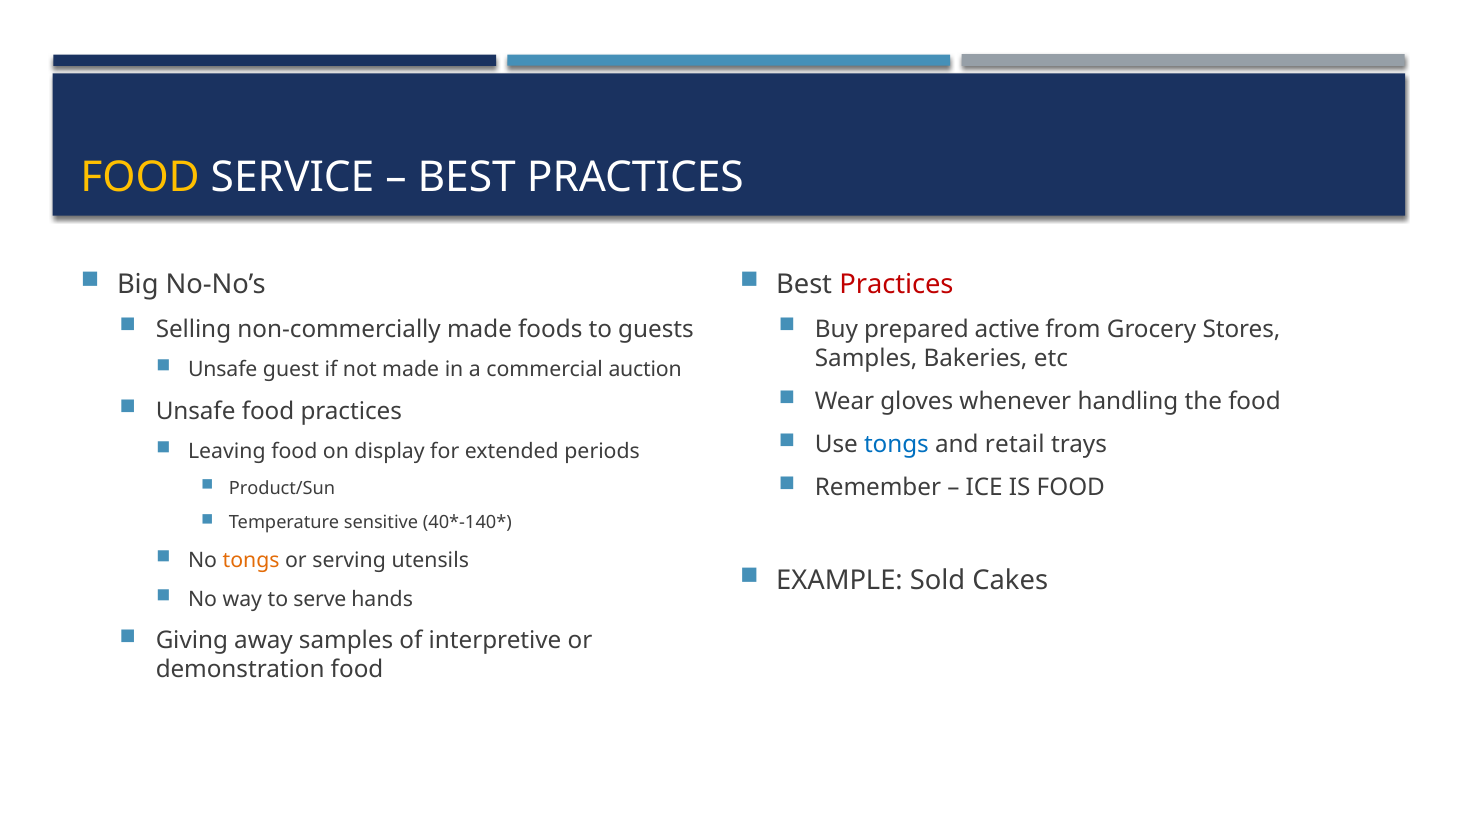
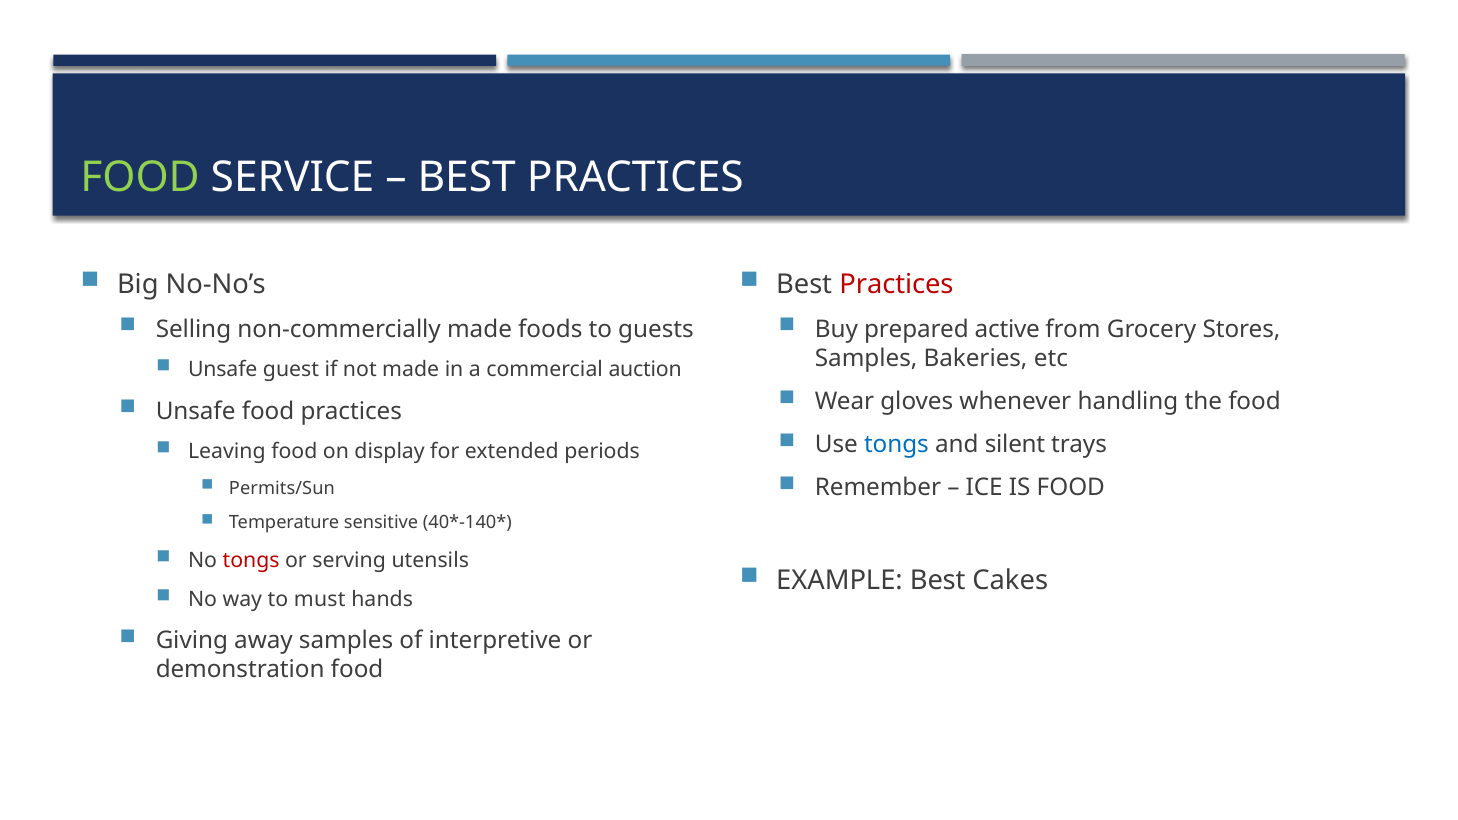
FOOD colour: yellow -> light green (140, 177)
retail: retail -> silent (1015, 444)
Product/Sun: Product/Sun -> Permits/Sun (282, 488)
tongs colour: orange -> red (251, 560)
EXAMPLE Sold: Sold -> Best (938, 581)
serve: serve -> must (320, 599)
